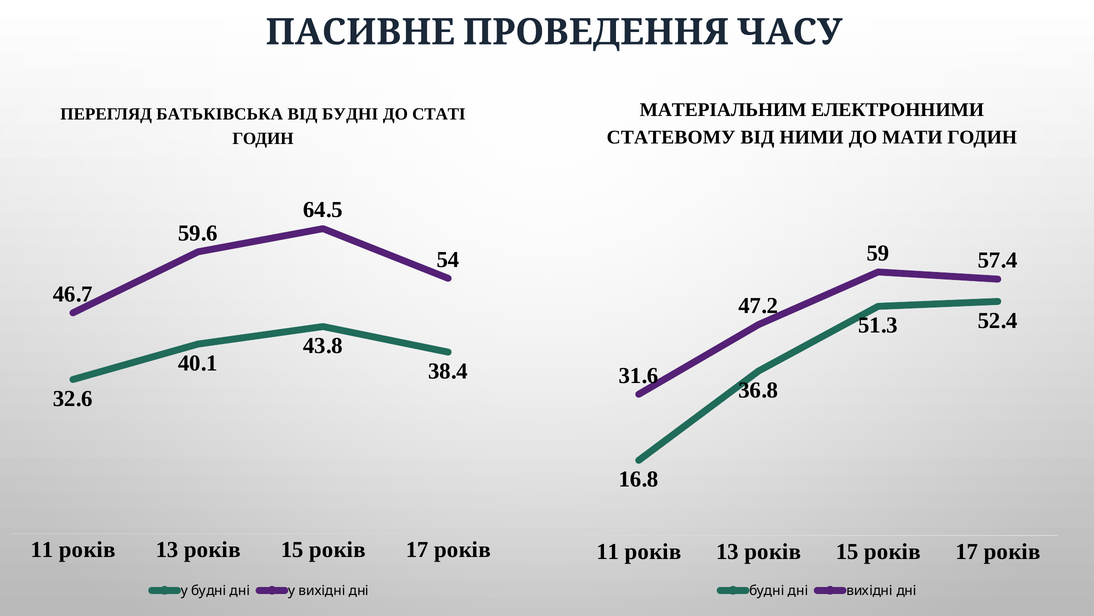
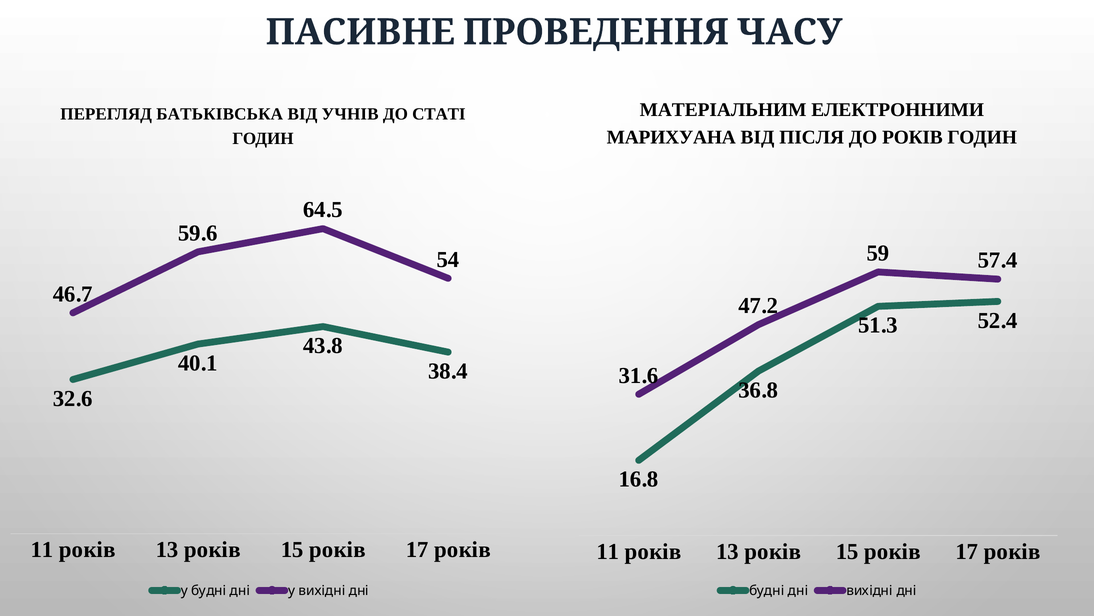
ВІД БУДНІ: БУДНІ -> УЧНІВ (350, 114)
СТАТЕВОМУ: СТАТЕВОМУ -> МАРИХУАНА (671, 137)
НИМИ: НИМИ -> ПІСЛЯ (812, 137)
ДО МАТИ: МАТИ -> РОКІВ (912, 137)
